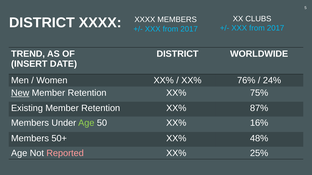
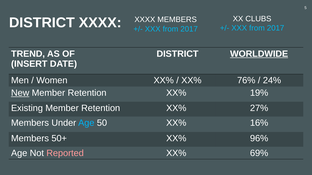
WORLDWIDE underline: none -> present (259, 54)
75%: 75% -> 19% (259, 93)
87%: 87% -> 27% (259, 108)
Age colour: light green -> light blue (86, 123)
48%: 48% -> 96% (259, 139)
25%: 25% -> 69% (259, 153)
